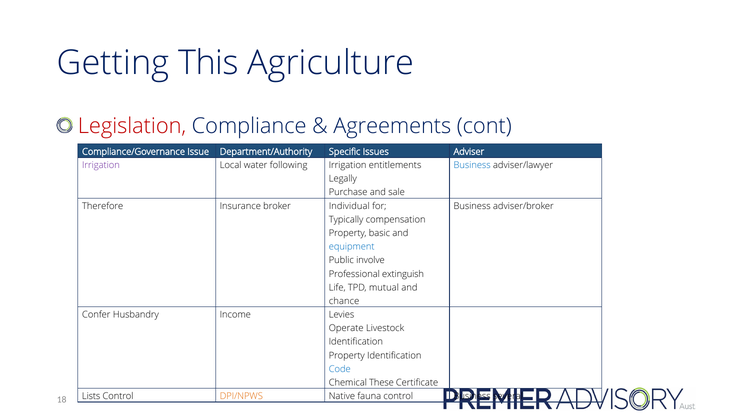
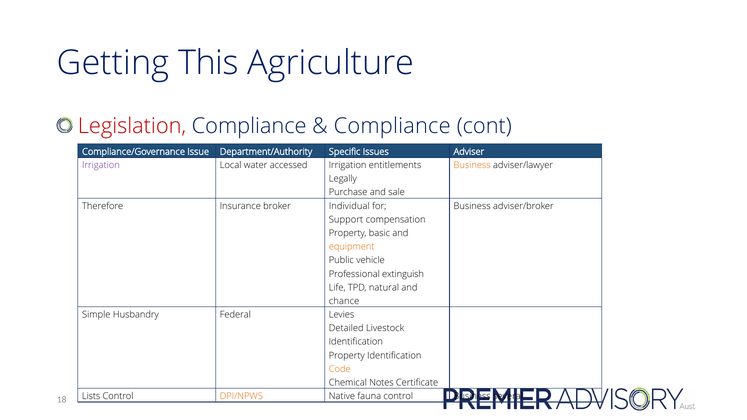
Agreements: Agreements -> Compliance (392, 126)
following: following -> accessed (289, 165)
Business colour: blue -> orange (472, 165)
Typically: Typically -> Support (346, 220)
equipment colour: blue -> orange (352, 247)
involve: involve -> vehicle (370, 260)
mutual: mutual -> natural (384, 288)
Confer: Confer -> Simple (96, 315)
Income: Income -> Federal (235, 315)
Operate: Operate -> Detailed (346, 328)
Code colour: blue -> orange (340, 369)
These: These -> Notes (381, 383)
